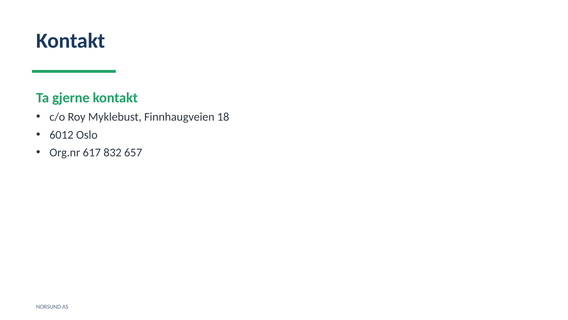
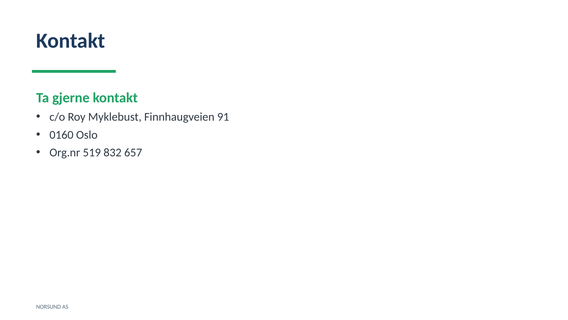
18: 18 -> 91 (223, 117)
6012: 6012 -> 0160 (61, 135)
617: 617 -> 519 (92, 152)
